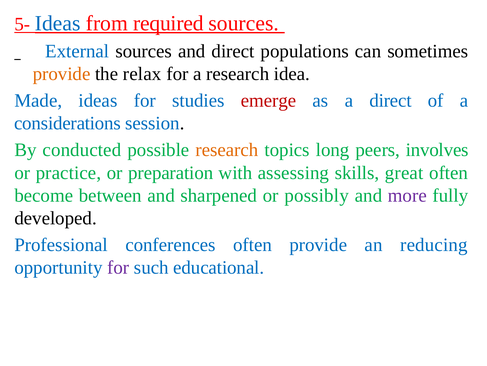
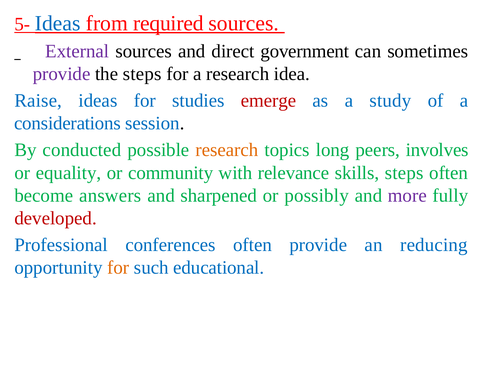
External colour: blue -> purple (77, 51)
populations: populations -> government (305, 51)
provide colour: orange -> purple (62, 74)
the relax: relax -> steps (142, 74)
Made: Made -> Raise (38, 100)
a direct: direct -> study (390, 100)
practice: practice -> equality (69, 172)
preparation: preparation -> community (171, 172)
assessing: assessing -> relevance (294, 172)
skills great: great -> steps (404, 172)
between: between -> answers (110, 195)
developed colour: black -> red (56, 218)
for colour: purple -> orange (118, 267)
